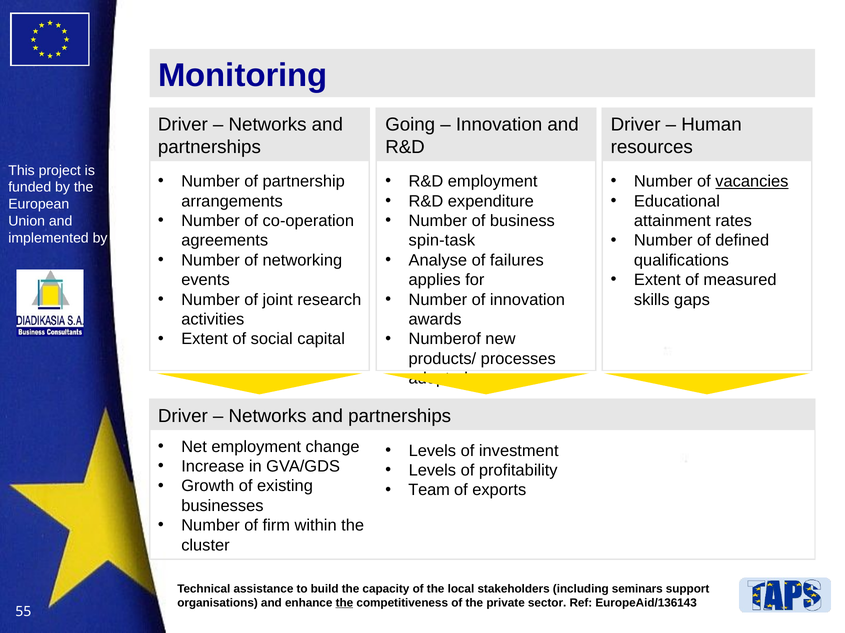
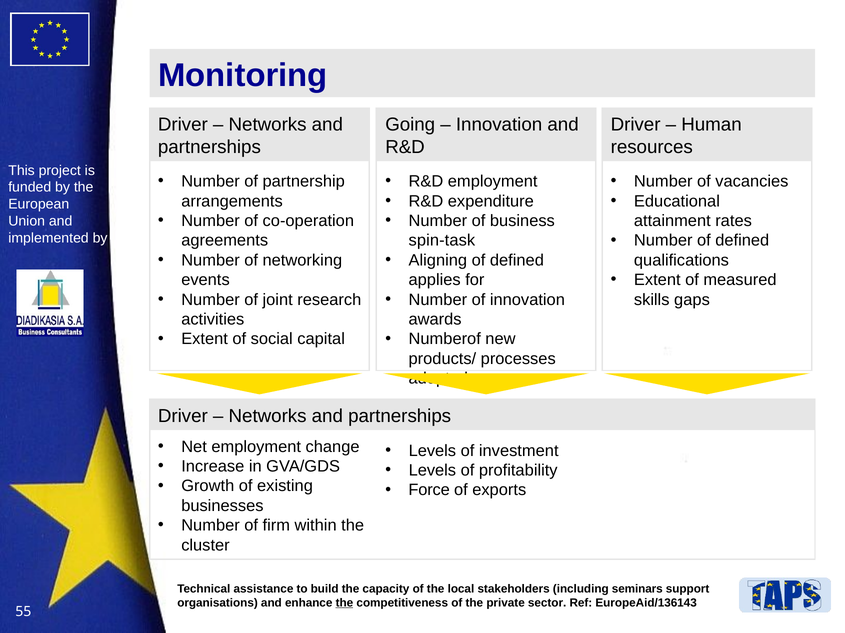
vacancies underline: present -> none (752, 182)
Analyse: Analyse -> Aligning (438, 261)
failures: failures -> defined (517, 261)
Team: Team -> Force (429, 491)
